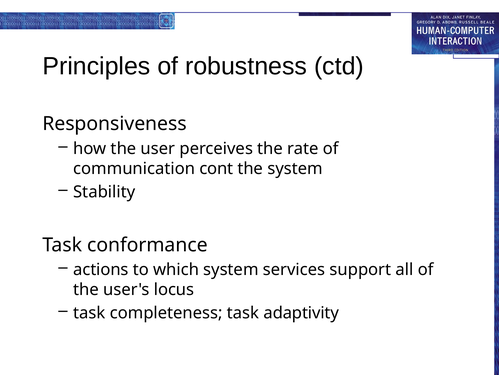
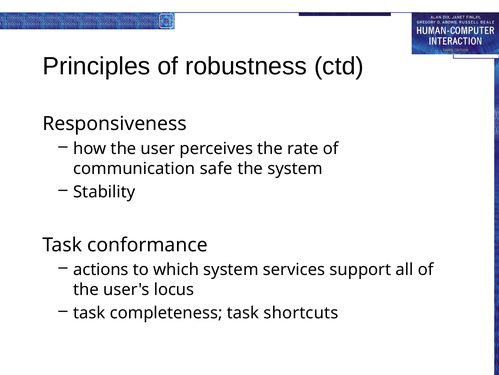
cont: cont -> safe (216, 168)
adaptivity: adaptivity -> shortcuts (301, 313)
